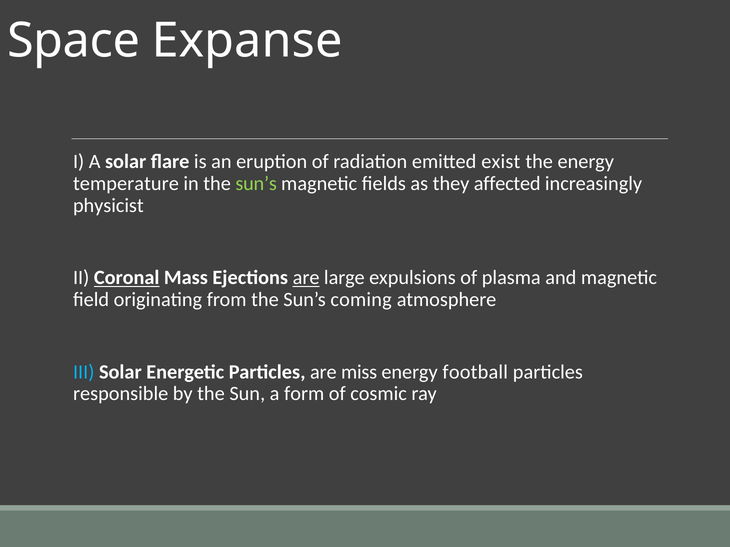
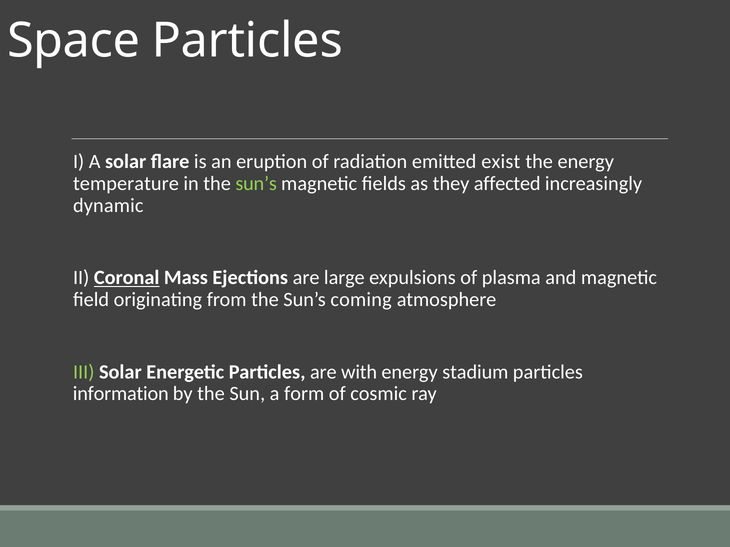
Space Expanse: Expanse -> Particles (247, 41)
physicist: physicist -> dynamic (108, 206)
are underline: present -> none (306, 278)
III colour: light blue -> light green (84, 372)
miss: miss -> with (359, 372)
football: football -> stadium (475, 372)
responsible: responsible -> information (121, 394)
